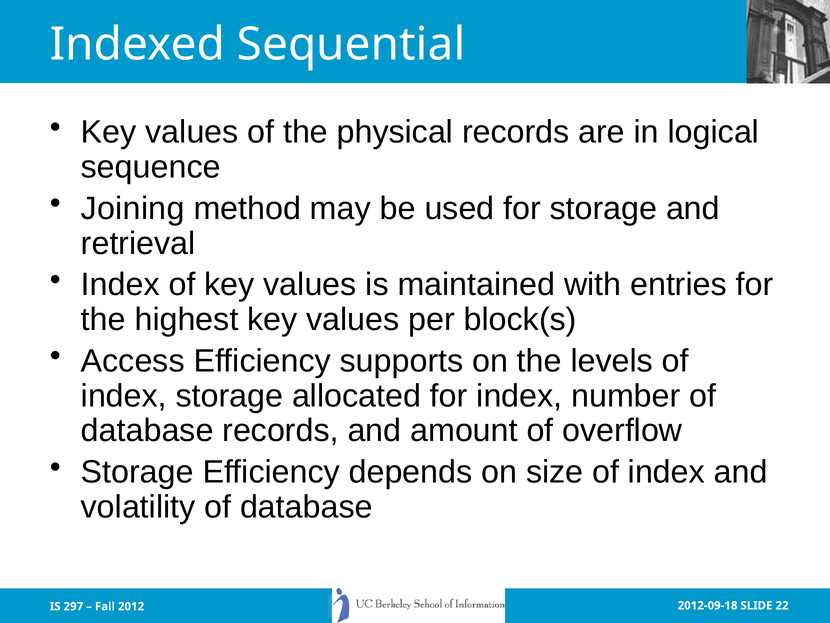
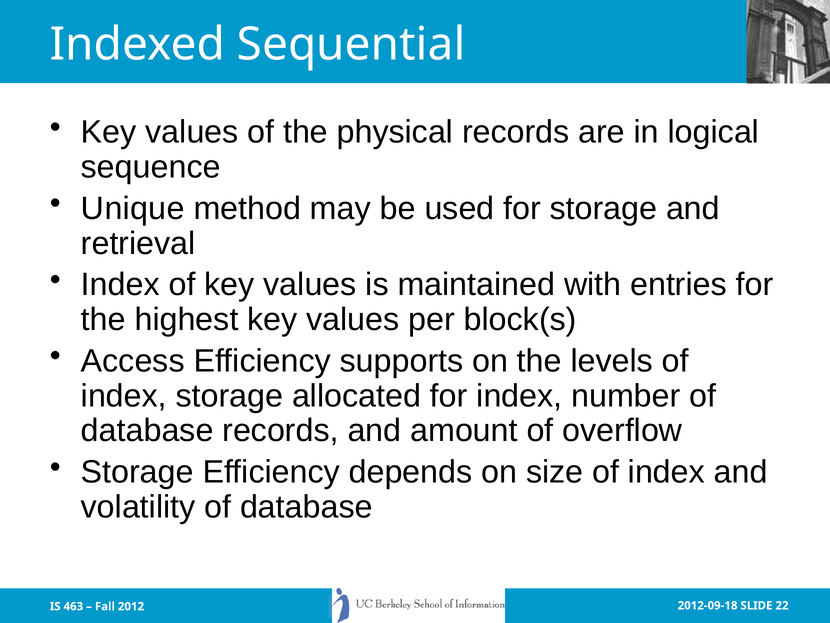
Joining: Joining -> Unique (133, 208)
297: 297 -> 463 (73, 606)
